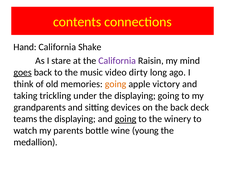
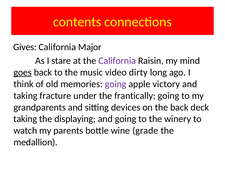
Hand: Hand -> Gives (25, 47)
Shake: Shake -> Major (90, 47)
going colour: orange -> purple (116, 84)
trickling: trickling -> fracture (55, 96)
under the displaying: displaying -> frantically (135, 96)
teams: teams -> taking (25, 119)
going underline: present -> none (126, 119)
young: young -> grade (145, 130)
